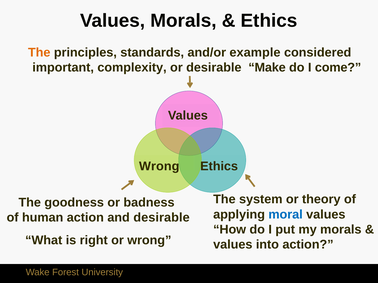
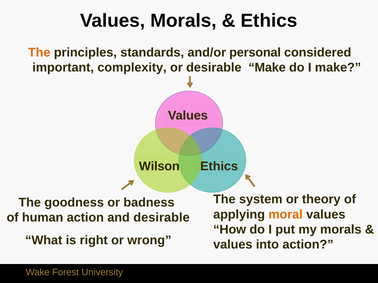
example: example -> personal (255, 52)
I come: come -> make (338, 68)
Wrong: Wrong -> Wilson (159, 167)
moral colour: blue -> orange (286, 215)
